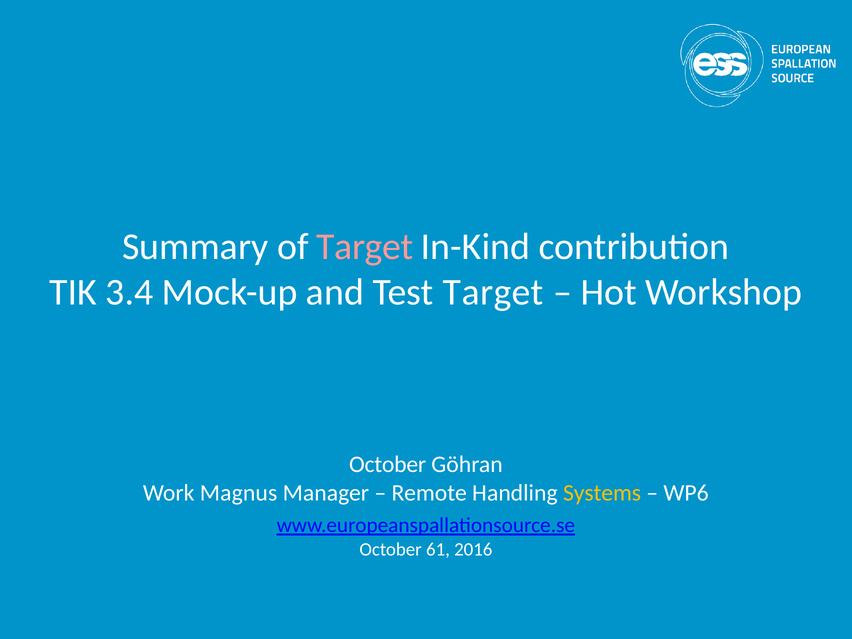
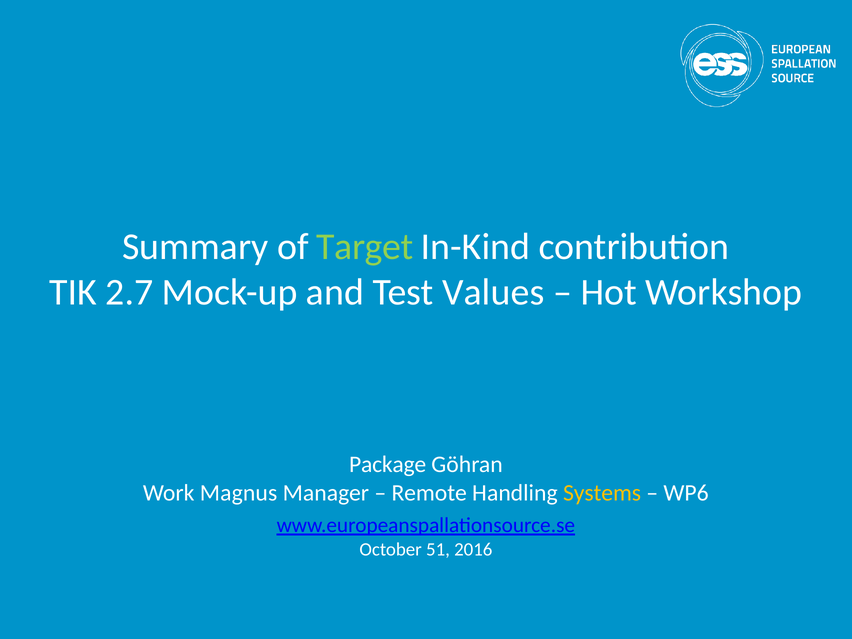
Target colour: pink -> light green (365, 247)
3.4: 3.4 -> 2.7 (129, 292)
Test Target: Target -> Values (493, 292)
October: October -> Package (388, 465)
61: 61 -> 51 (438, 549)
